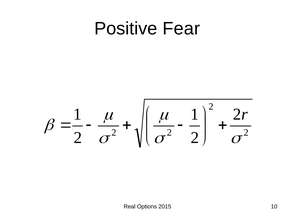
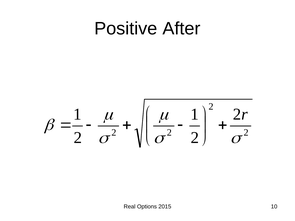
Fear: Fear -> After (181, 29)
